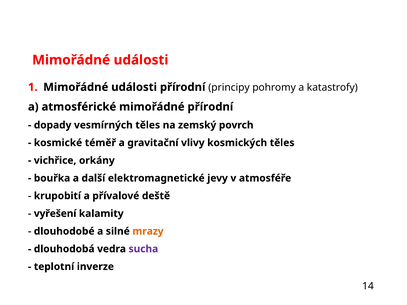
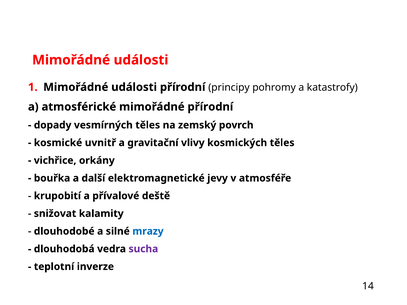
téměř: téměř -> uvnitř (100, 143)
vyřešení: vyřešení -> snižovat (55, 214)
mrazy colour: orange -> blue (148, 231)
